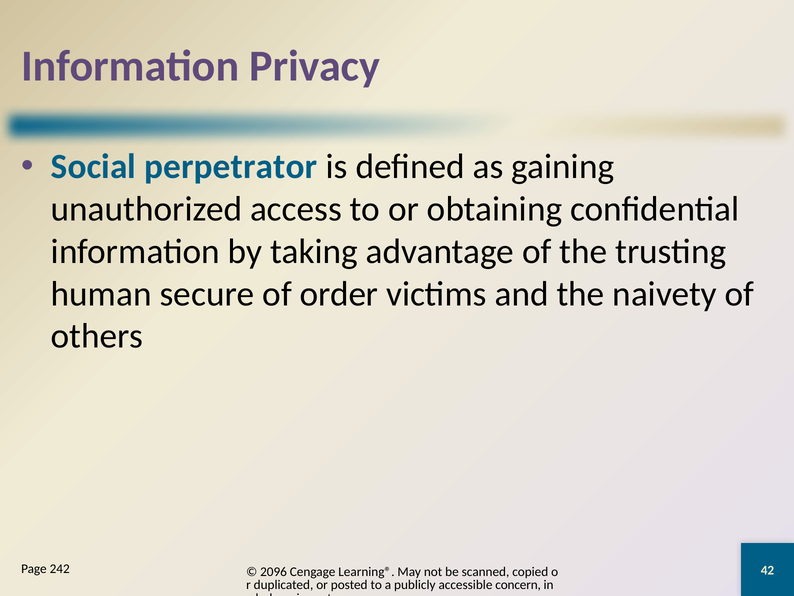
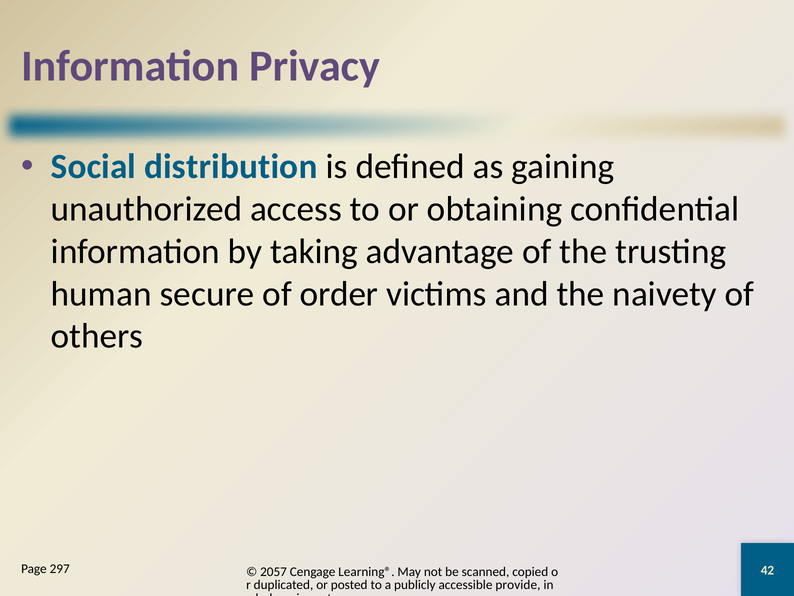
perpetrator: perpetrator -> distribution (231, 167)
242: 242 -> 297 (60, 569)
2096: 2096 -> 2057 (274, 571)
concern: concern -> provide (518, 585)
